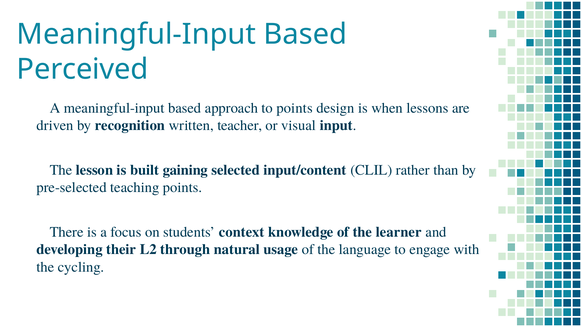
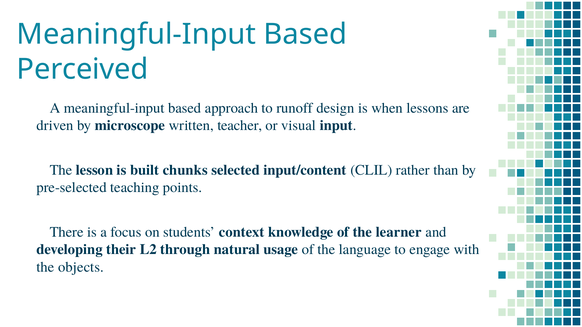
to points: points -> runoff (295, 108)
recognition: recognition -> microscope (130, 126)
gaining: gaining -> chunks (185, 170)
cycling: cycling -> objects (81, 267)
